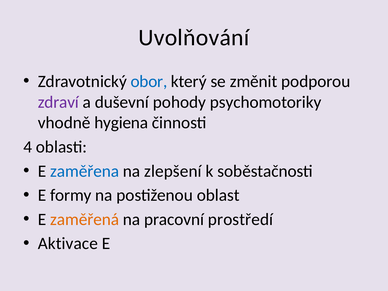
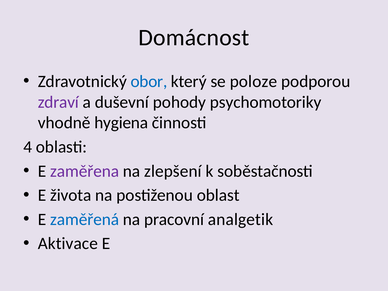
Uvolňování: Uvolňování -> Domácnost (194, 38)
změnit: změnit -> poloze (253, 81)
zaměřena colour: blue -> purple (85, 171)
formy: formy -> života (71, 195)
zaměřená colour: orange -> blue (85, 219)
prostředí: prostředí -> analgetik (241, 219)
